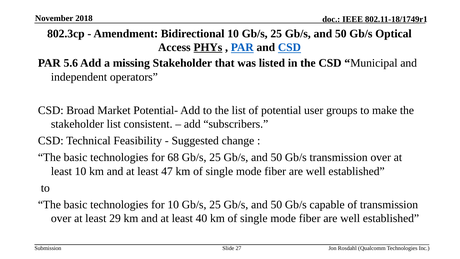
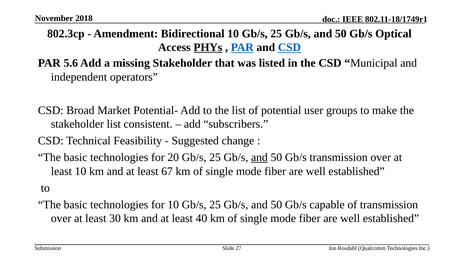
68: 68 -> 20 (173, 157)
and underline: none -> present (259, 157)
47: 47 -> 67 (167, 171)
29: 29 -> 30 (115, 218)
